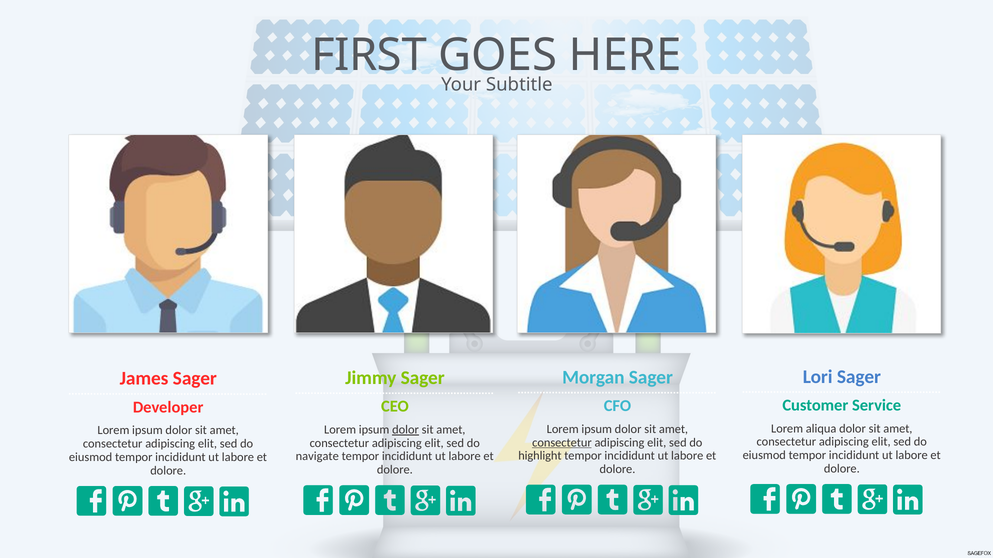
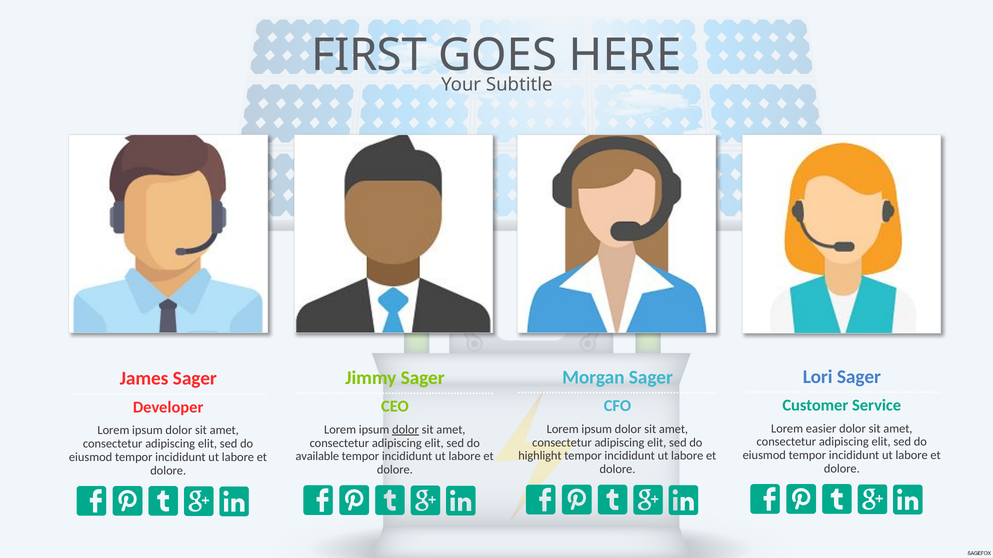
aliqua: aliqua -> easier (821, 429)
consectetur underline: present -> none (562, 443)
navigate: navigate -> available (317, 457)
